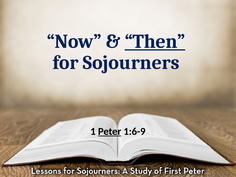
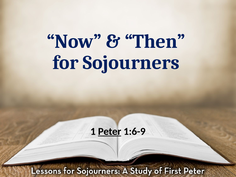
Then underline: present -> none (155, 41)
